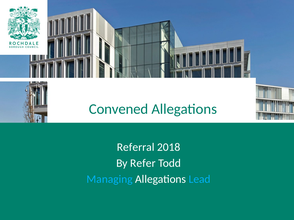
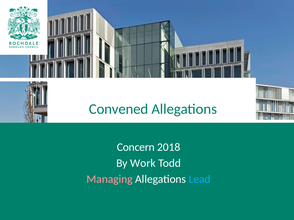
Referral: Referral -> Concern (136, 147)
Refer: Refer -> Work (143, 163)
Managing colour: light blue -> pink (110, 179)
